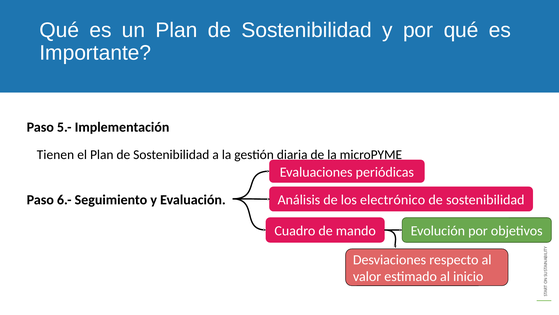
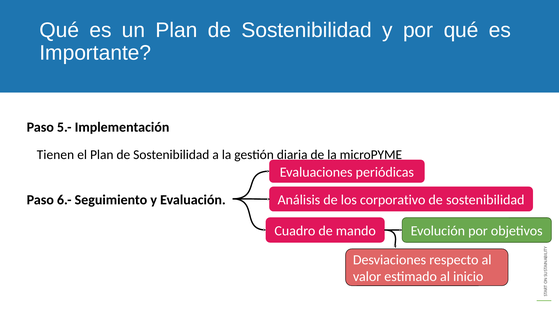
electrónico: electrónico -> corporativo (393, 200)
